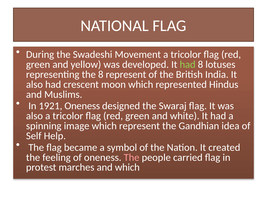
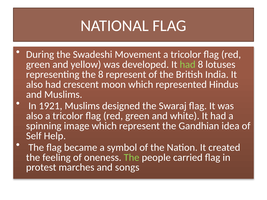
1921 Oneness: Oneness -> Muslims (82, 106)
The colour: pink -> light green (132, 158)
and which: which -> songs (127, 168)
